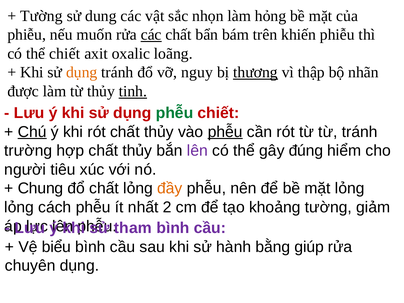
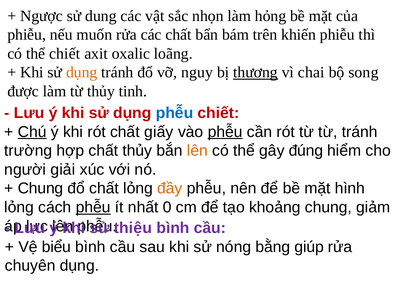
Tường: Tường -> Ngược (41, 16)
các underline: present -> none (151, 35)
thập: thập -> chai (311, 72)
nhãn: nhãn -> song (363, 72)
tinh underline: present -> none (133, 91)
phễu colour: green -> blue (175, 113)
rót chất thủy: thủy -> giấy (159, 132)
lên colour: purple -> orange (197, 151)
tiêu: tiêu -> giải (63, 170)
mặt lỏng: lỏng -> hình (350, 188)
phễu underline: none -> present (93, 207)
2: 2 -> 0 (167, 207)
khoảng tường: tường -> chung (328, 207)
tham: tham -> thiệu (133, 228)
hành: hành -> nóng (234, 247)
